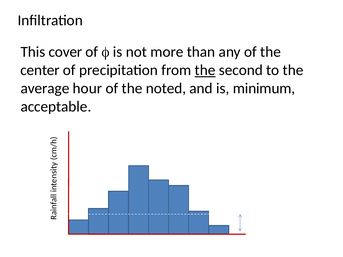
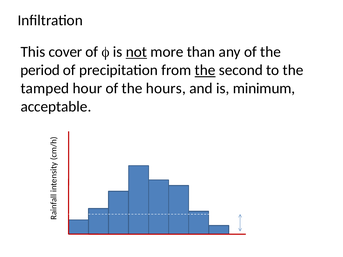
not underline: none -> present (136, 52)
center: center -> period (40, 70)
average: average -> tamped (45, 88)
noted: noted -> hours (166, 88)
